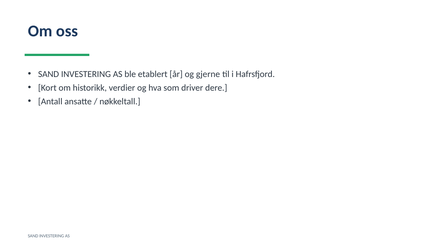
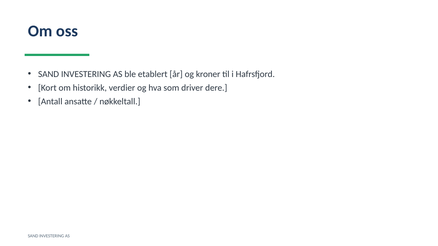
gjerne: gjerne -> kroner (208, 74)
